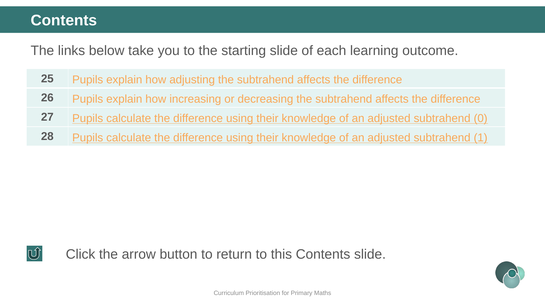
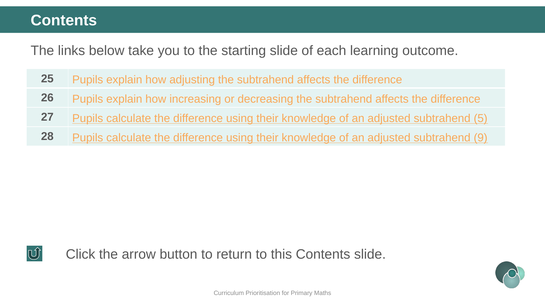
0: 0 -> 5 (481, 118)
1: 1 -> 9 (481, 138)
